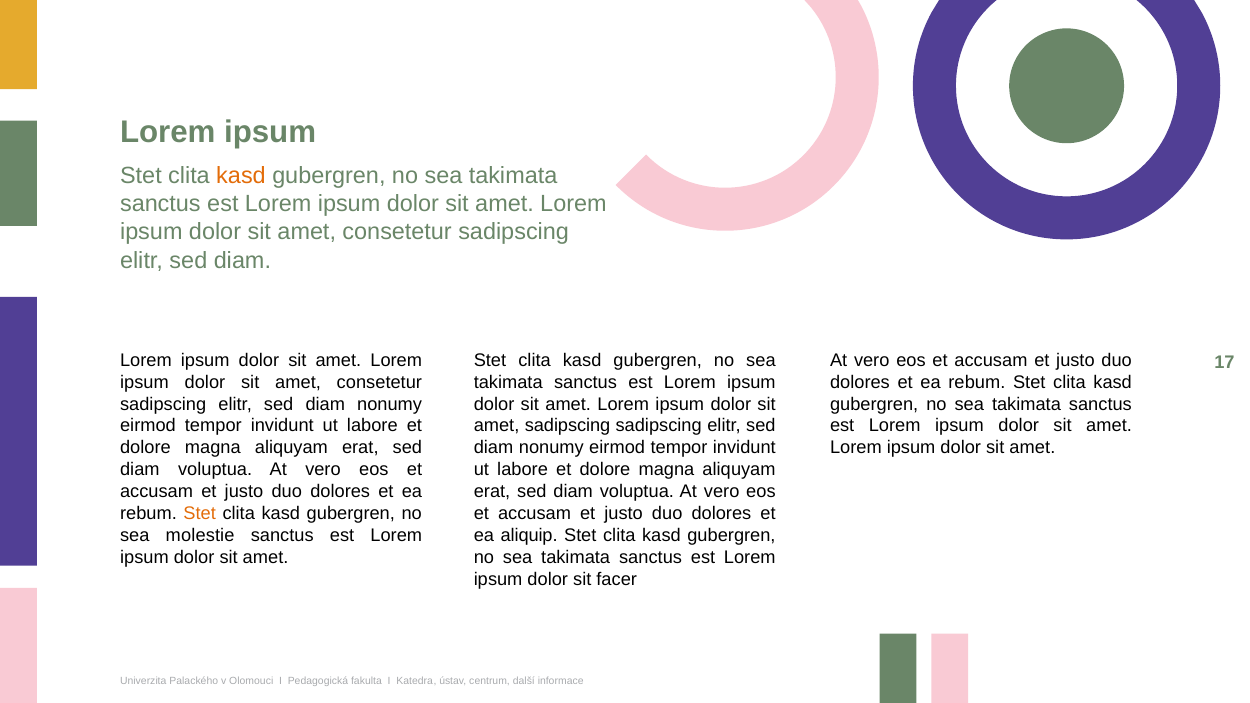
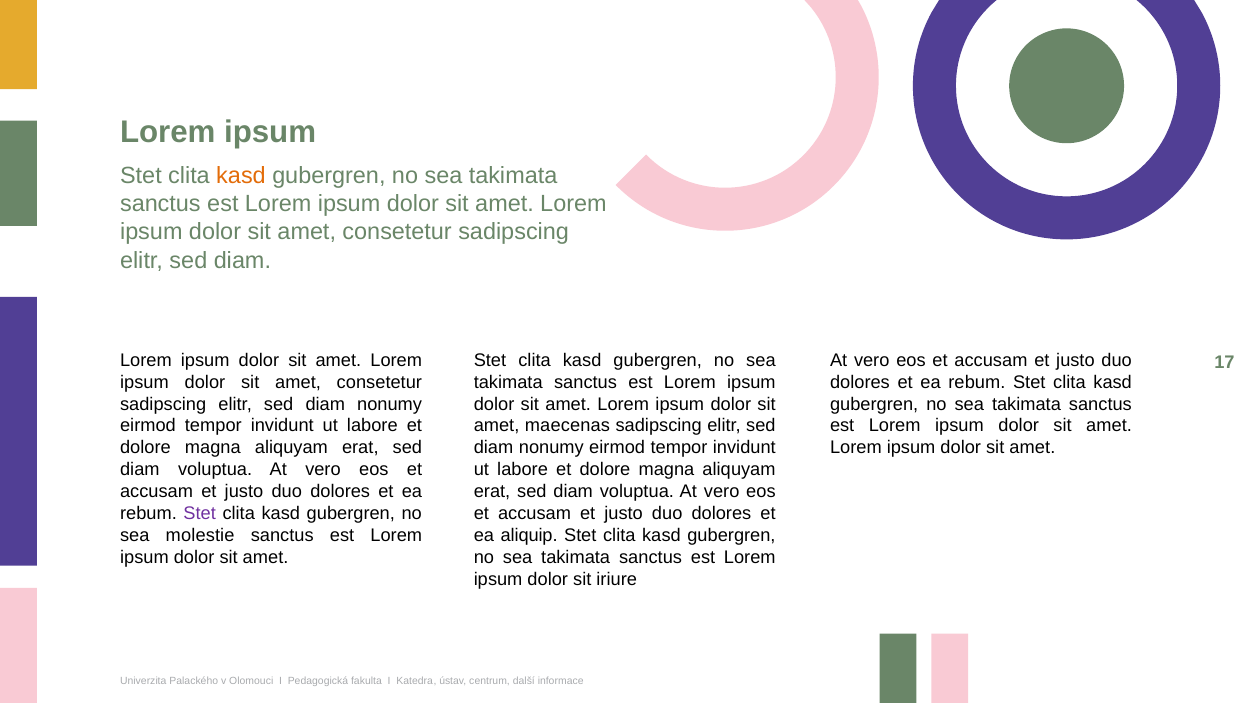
amet sadipscing: sadipscing -> maecenas (567, 426)
Stet colour: orange -> purple (200, 514)
facer: facer -> iriure (617, 579)
